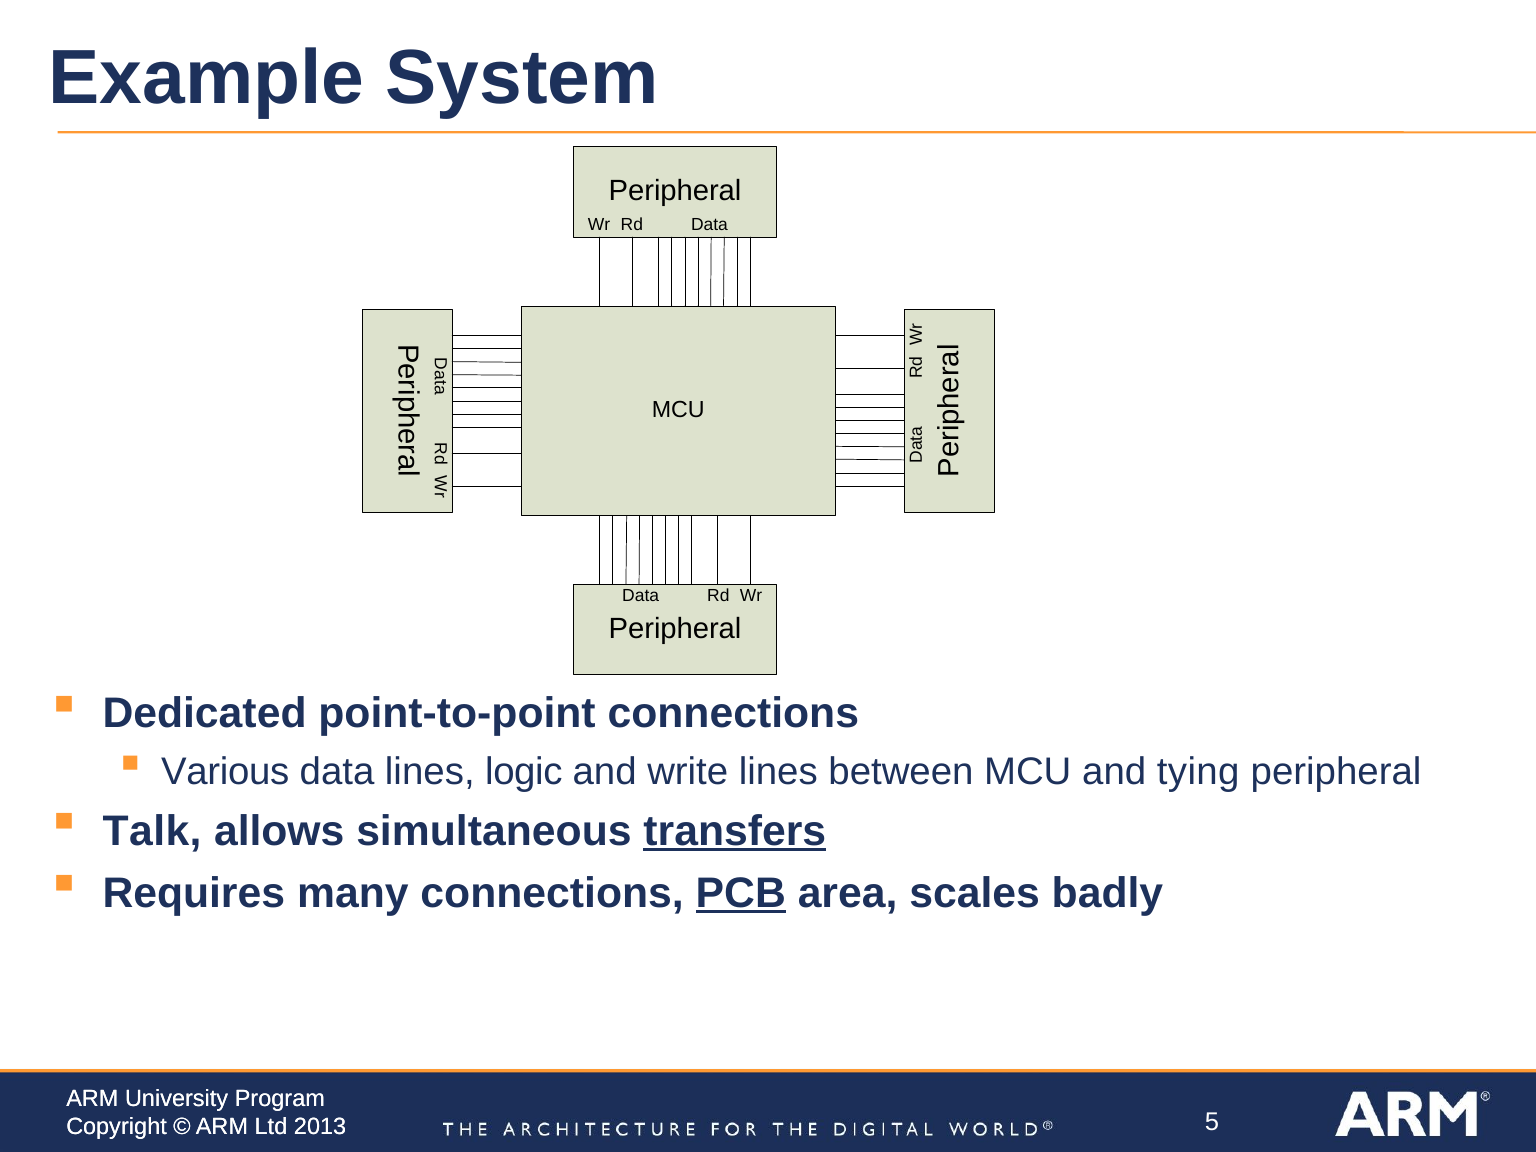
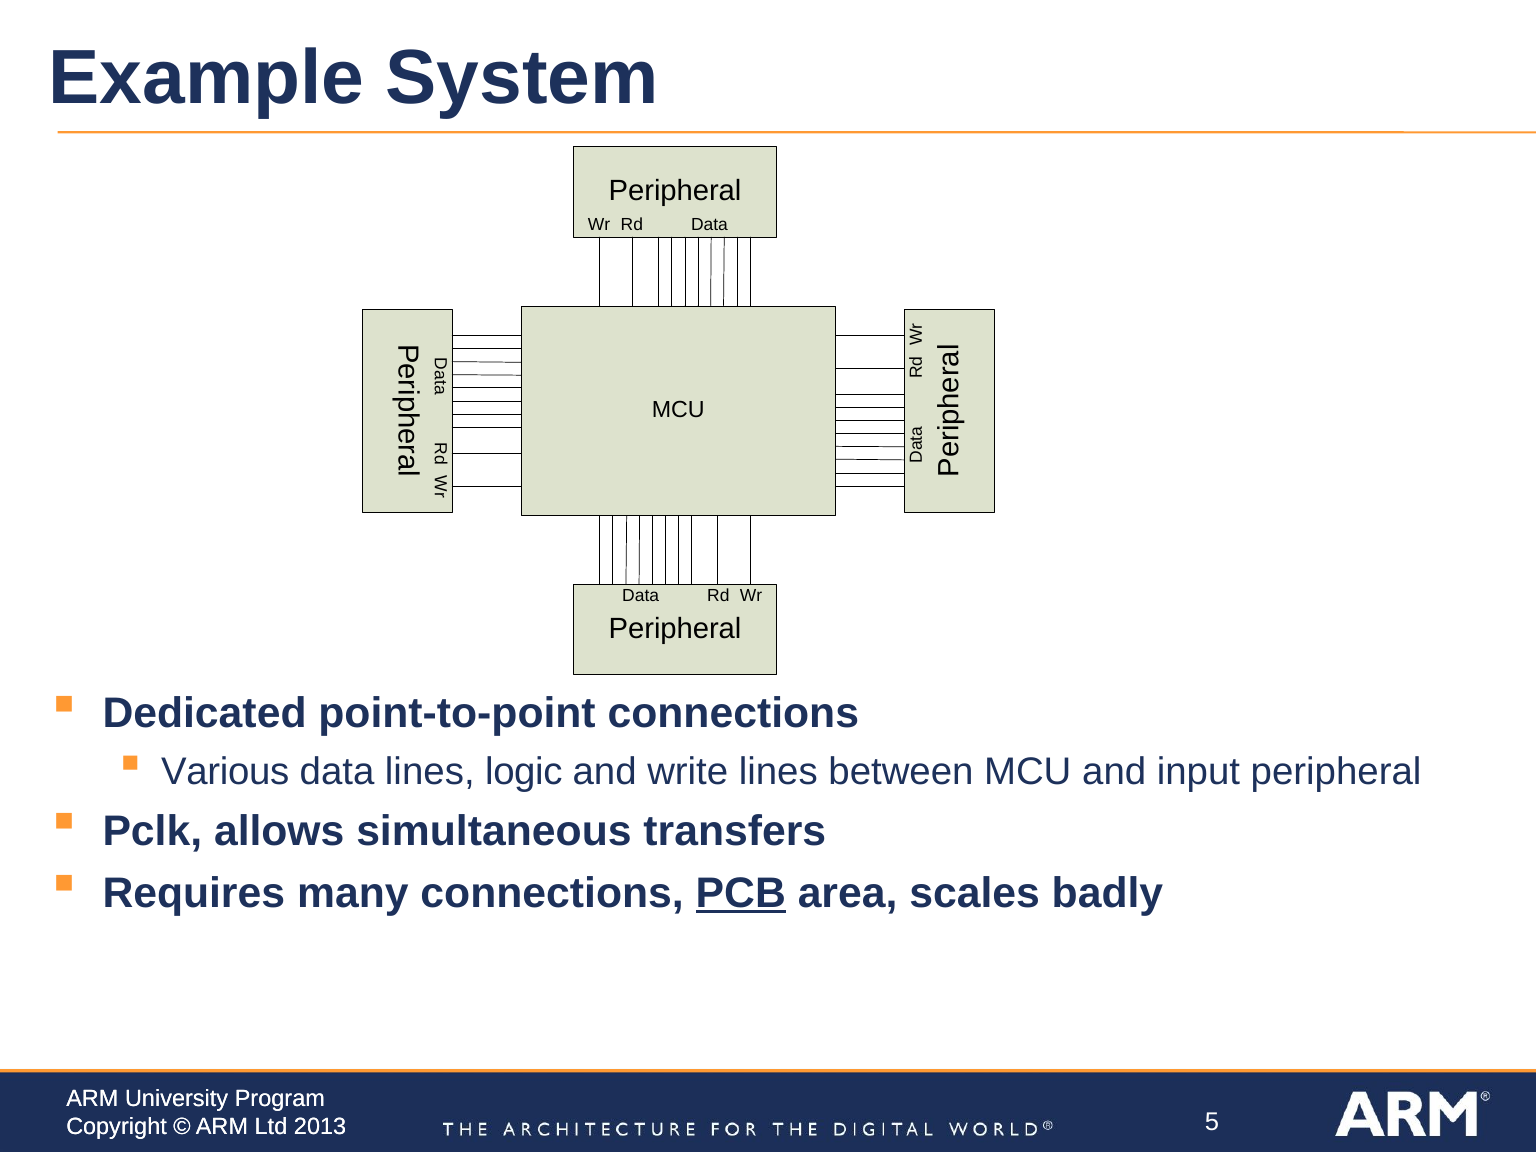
tying: tying -> input (1198, 772)
Talk: Talk -> Pclk (152, 831)
transfers underline: present -> none (735, 831)
